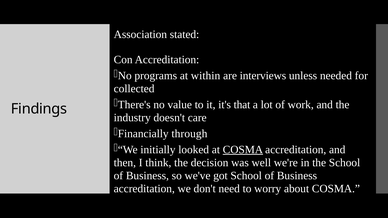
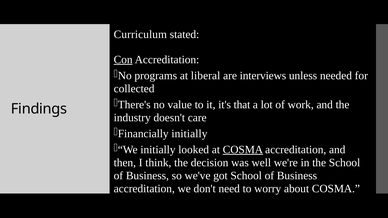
Association: Association -> Curriculum (140, 35)
Con underline: none -> present (123, 60)
within: within -> liberal (206, 76)
through: through -> initially (189, 134)
